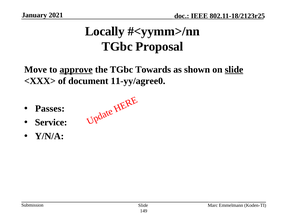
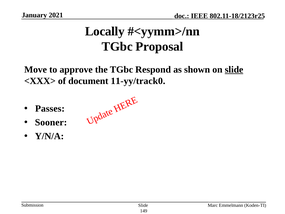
approve underline: present -> none (76, 70)
Towards: Towards -> Respond (153, 70)
11-yy/agree0: 11-yy/agree0 -> 11-yy/track0 (138, 81)
Service: Service -> Sooner (51, 122)
